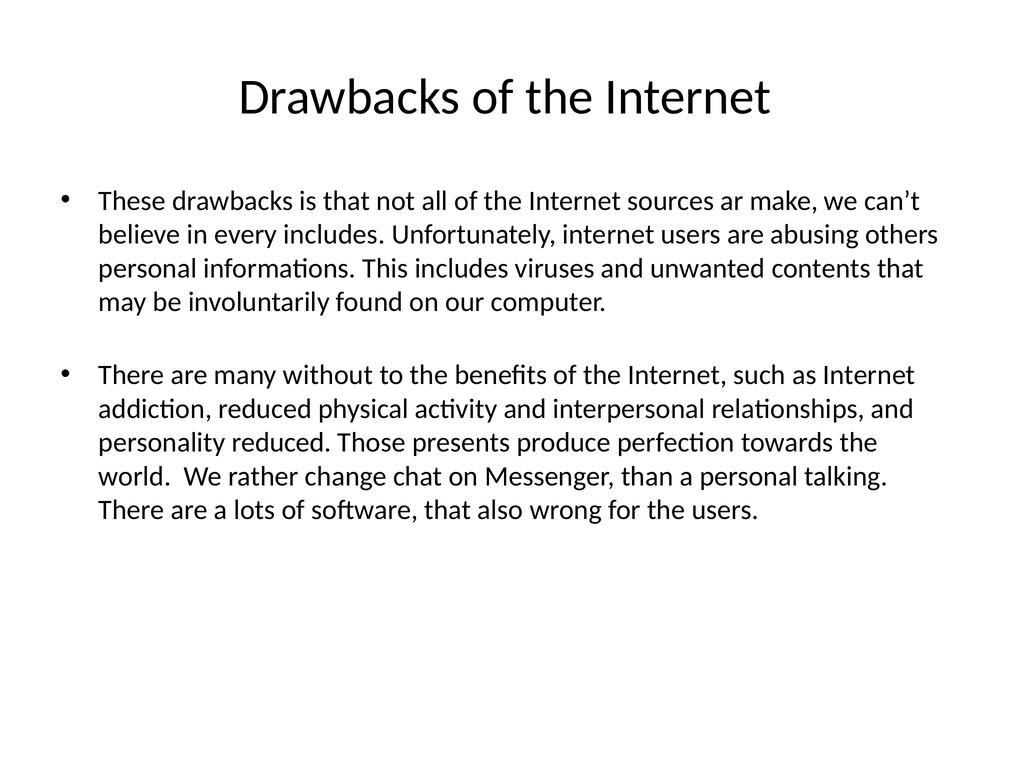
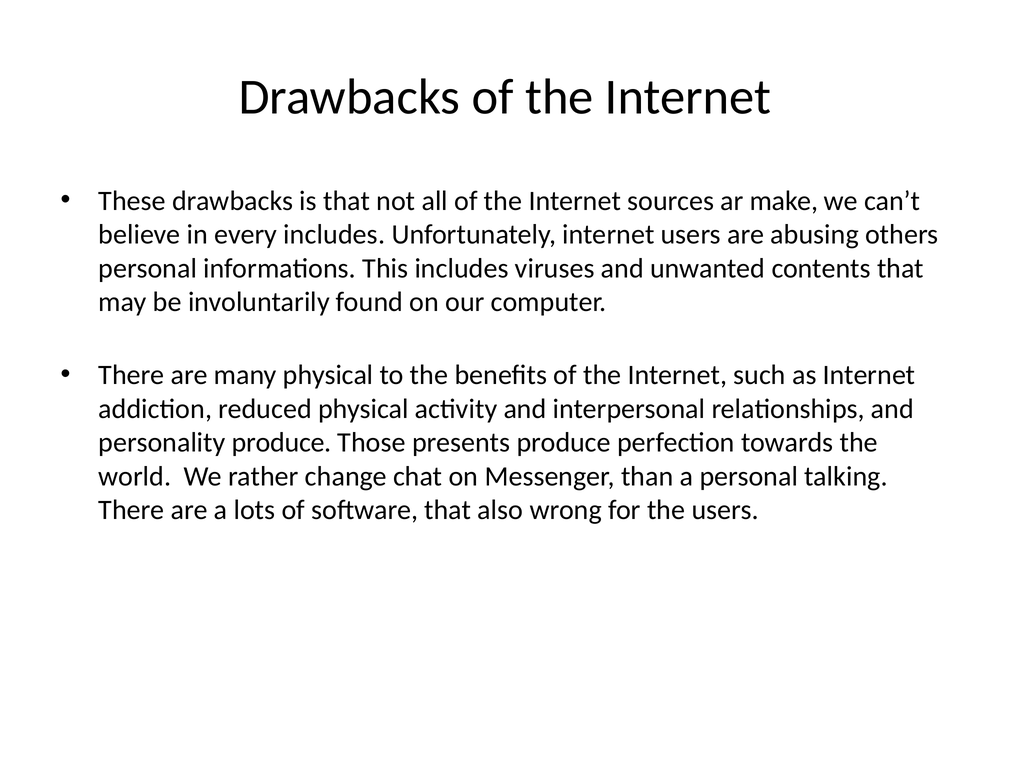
many without: without -> physical (328, 375)
personality reduced: reduced -> produce (282, 442)
